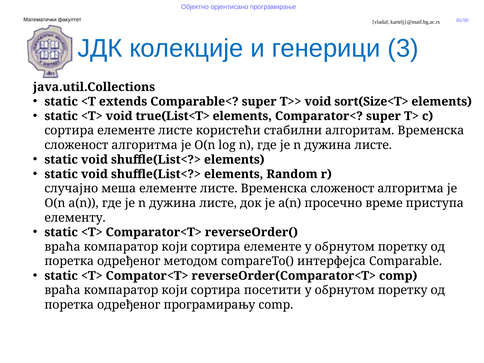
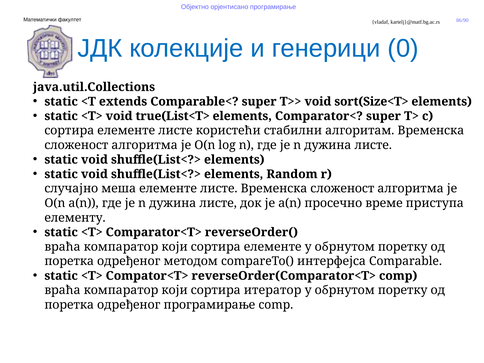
3: 3 -> 0 (403, 49)
посетити: посетити -> итератор (273, 290)
одређеног програмирању: програмирању -> програмирање (209, 305)
